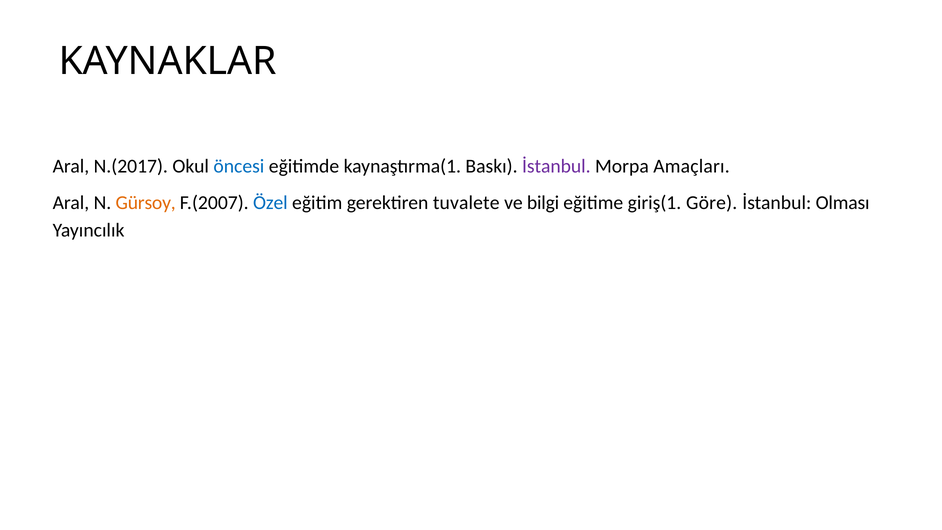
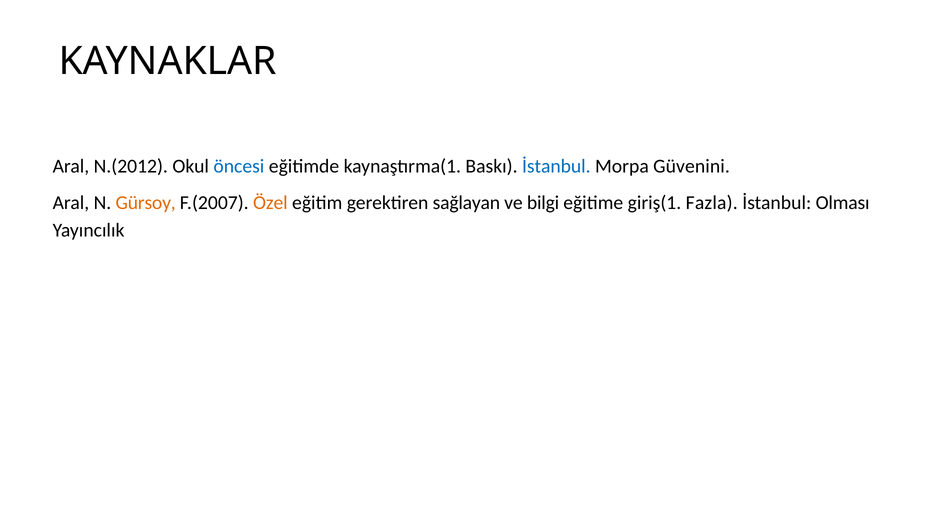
N.(2017: N.(2017 -> N.(2012 (131, 166)
İstanbul colour: purple -> blue (556, 166)
Amaçları: Amaçları -> Güvenini (692, 166)
Özel colour: blue -> orange (270, 203)
tuvalete: tuvalete -> sağlayan (466, 203)
Göre: Göre -> Fazla (712, 203)
